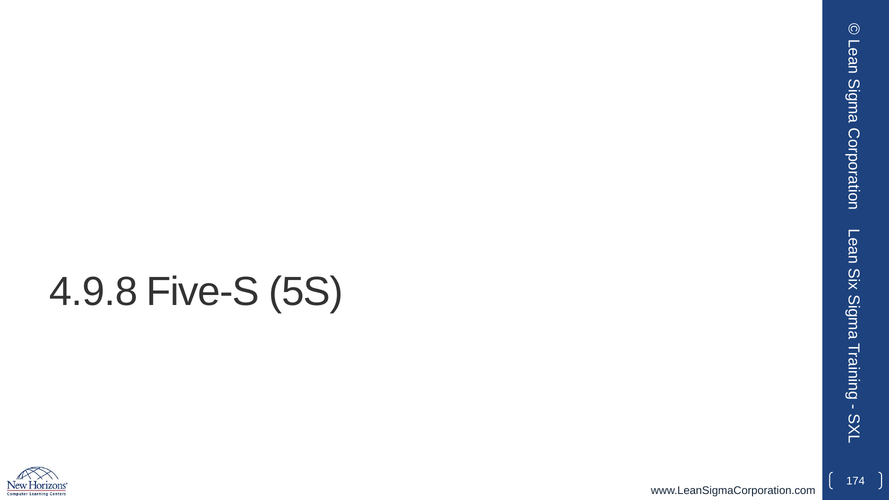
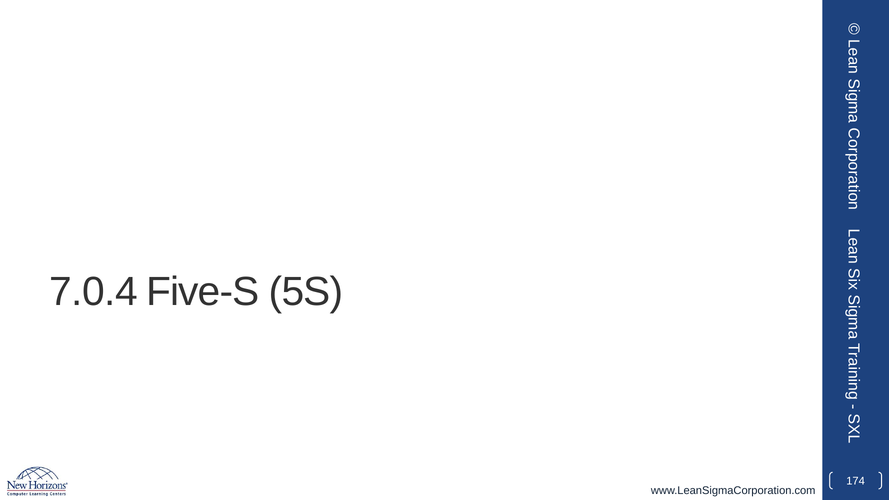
4.9.8: 4.9.8 -> 7.0.4 (93, 292)
